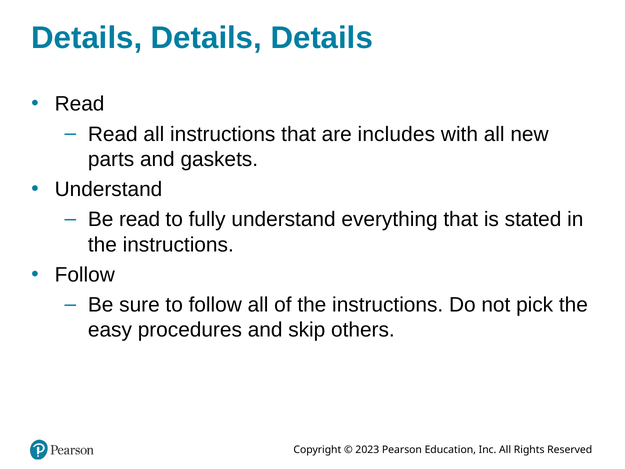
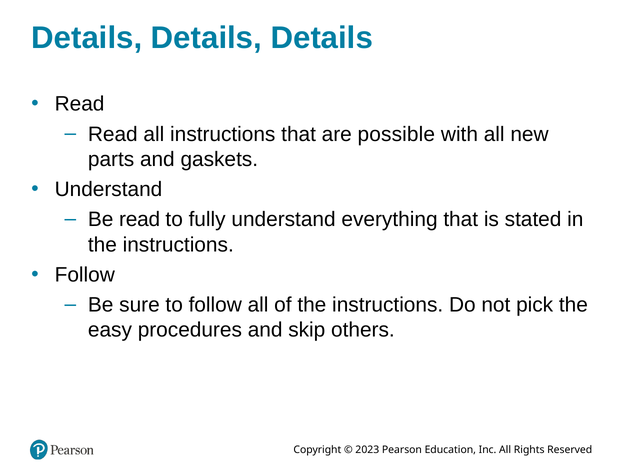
includes: includes -> possible (396, 134)
